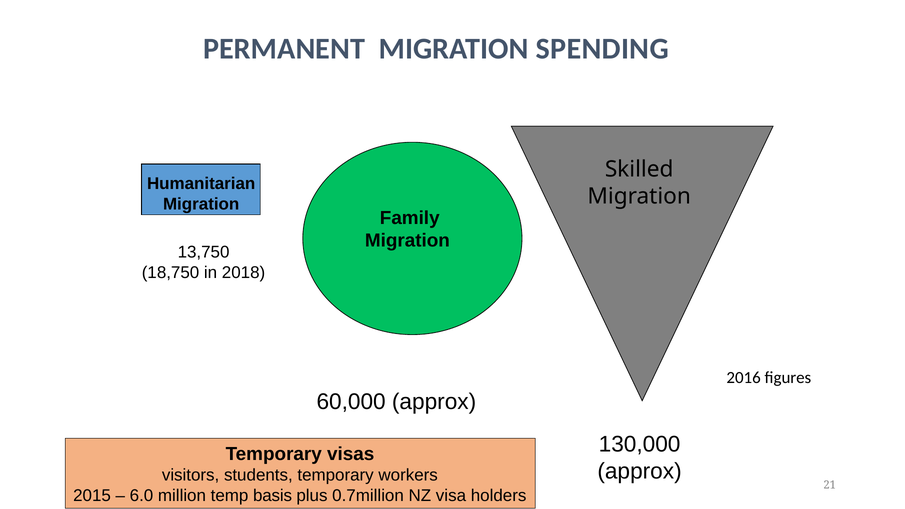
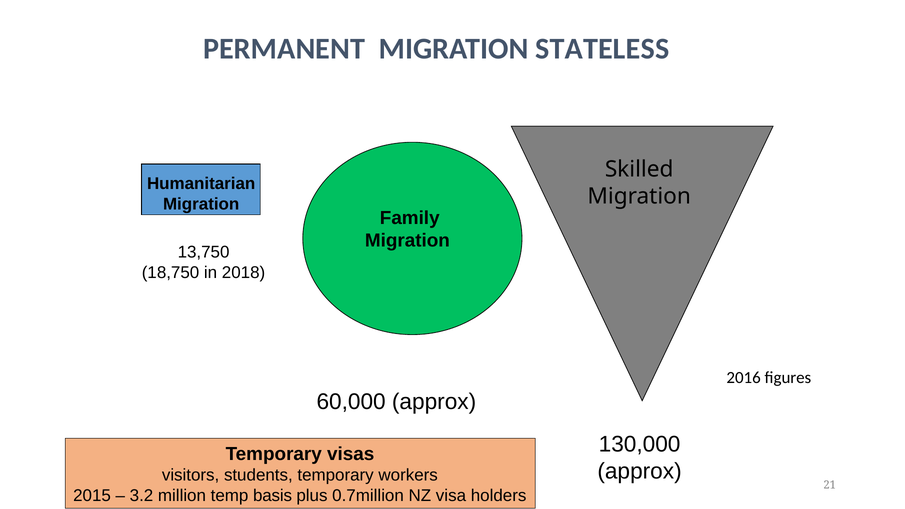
SPENDING: SPENDING -> STATELESS (602, 49)
6.0: 6.0 -> 3.2 (142, 496)
